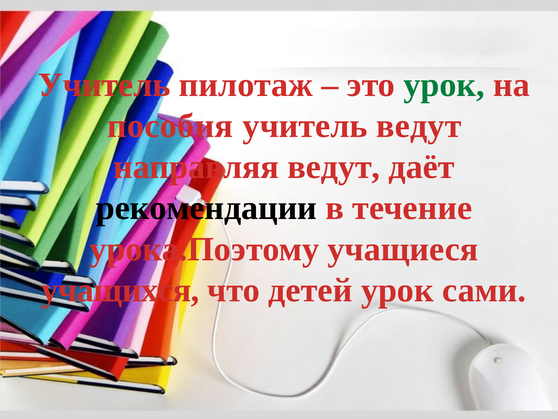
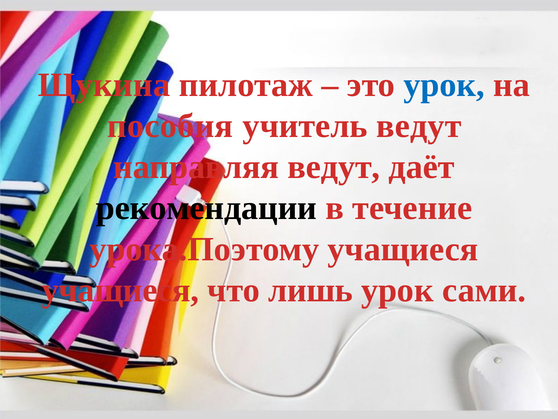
Учитель: Учитель -> Щукина (104, 85)
урок colour: green -> blue (444, 85)
учащихся: учащихся -> учащиеся (120, 290)
детей: детей -> лишь (311, 290)
